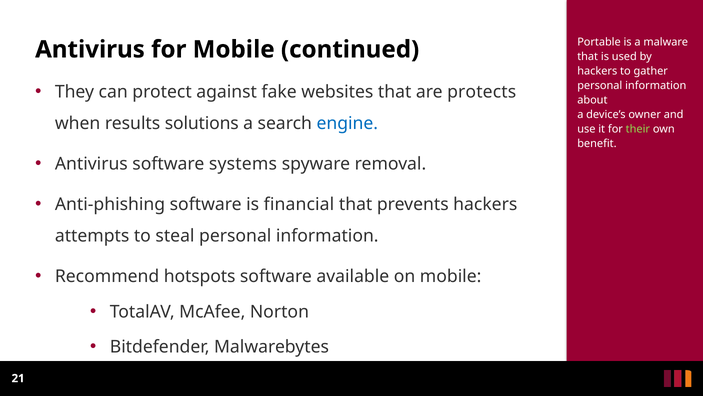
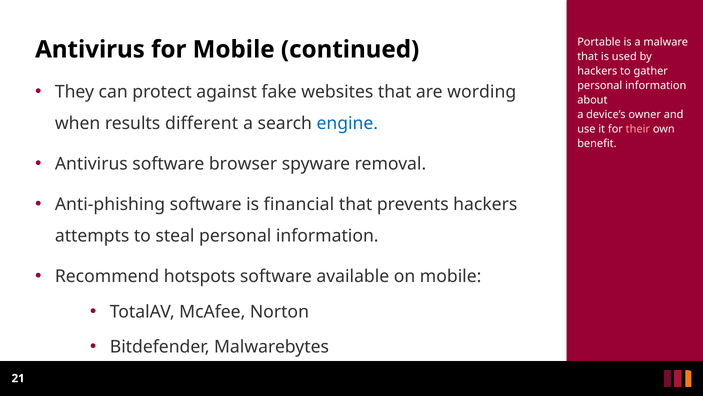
protects: protects -> wording (482, 92)
solutions: solutions -> different (202, 123)
their colour: light green -> pink (638, 129)
systems: systems -> browser (243, 164)
